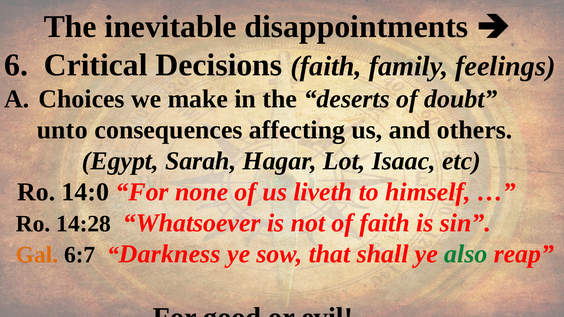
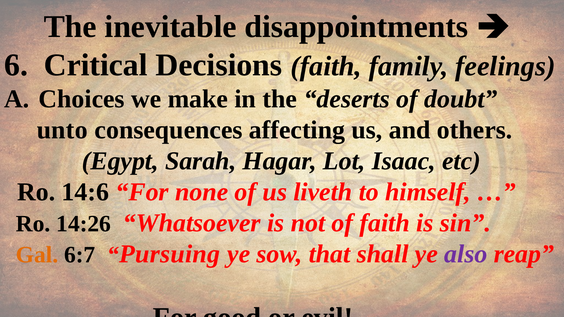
14:0: 14:0 -> 14:6 (85, 192)
14:28: 14:28 -> 14:26 (84, 224)
Darkness: Darkness -> Pursuing (170, 254)
also colour: green -> purple (466, 254)
